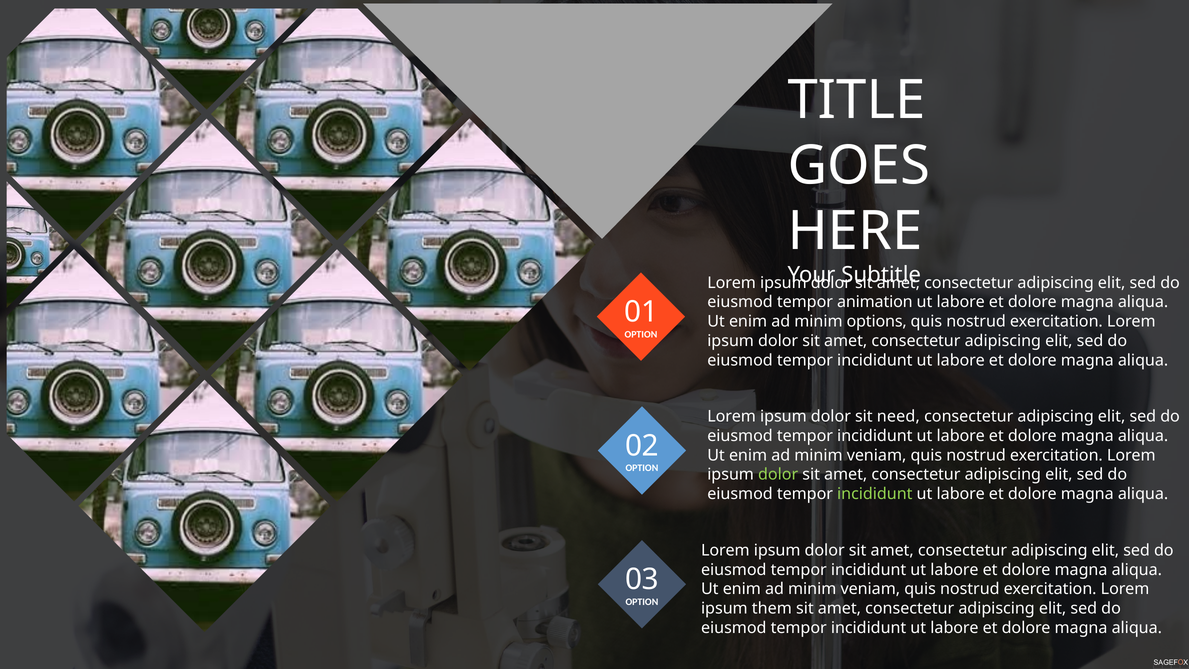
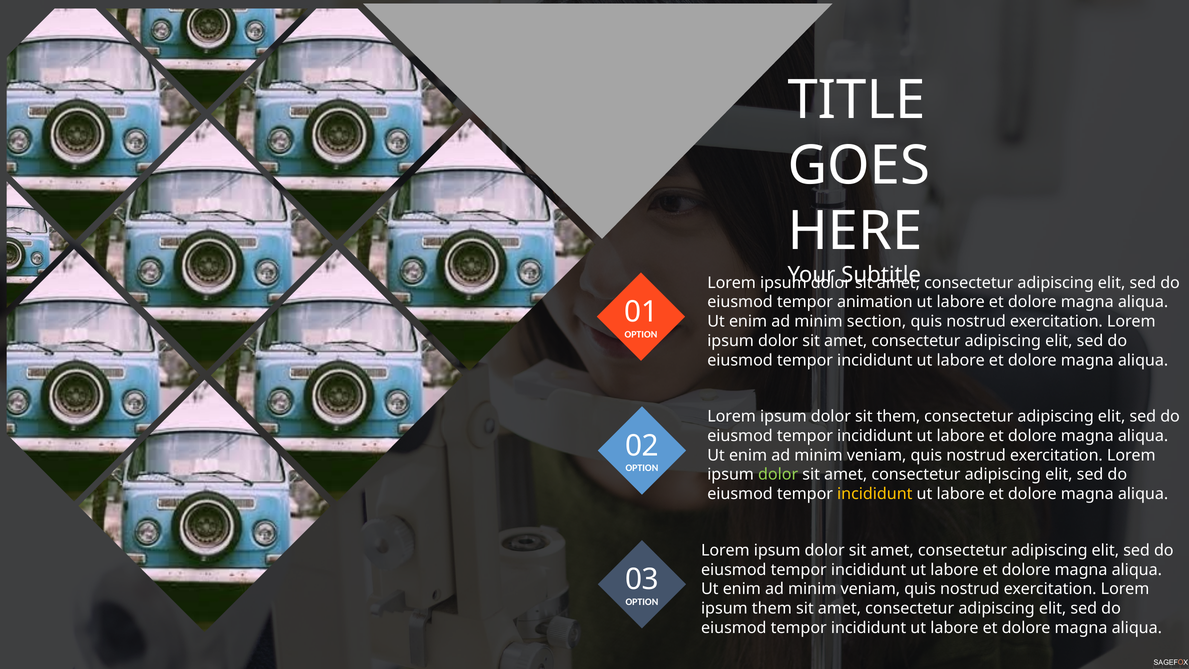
options: options -> section (877, 321)
sit need: need -> them (898, 416)
incididunt colour: light green -> yellow (875, 494)
